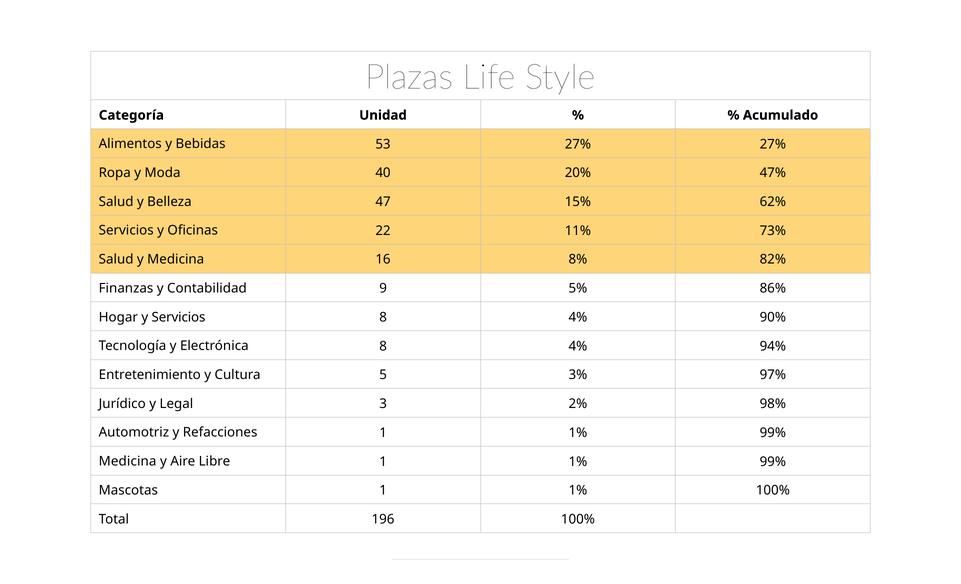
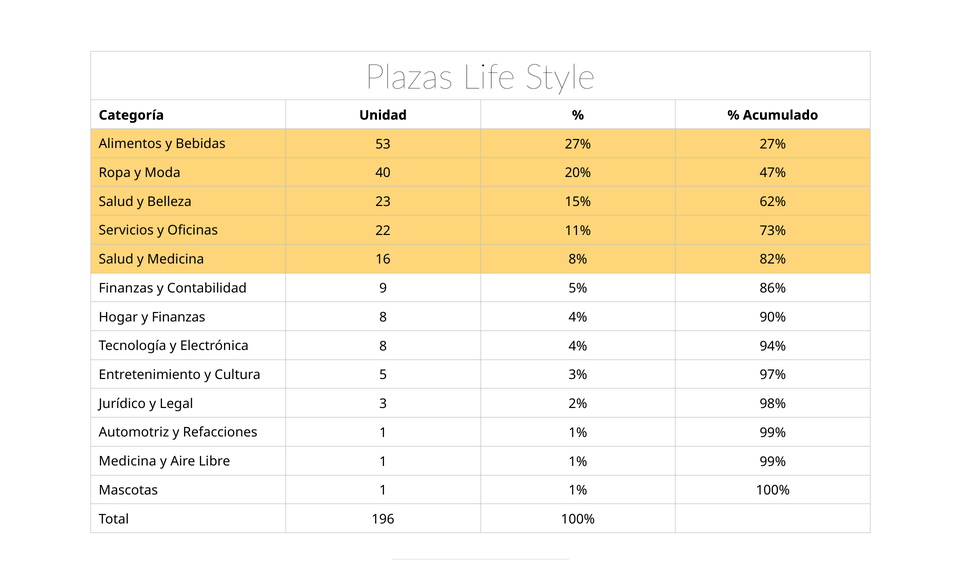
47: 47 -> 23 (383, 202)
y Servicios: Servicios -> Finanzas (179, 317)
